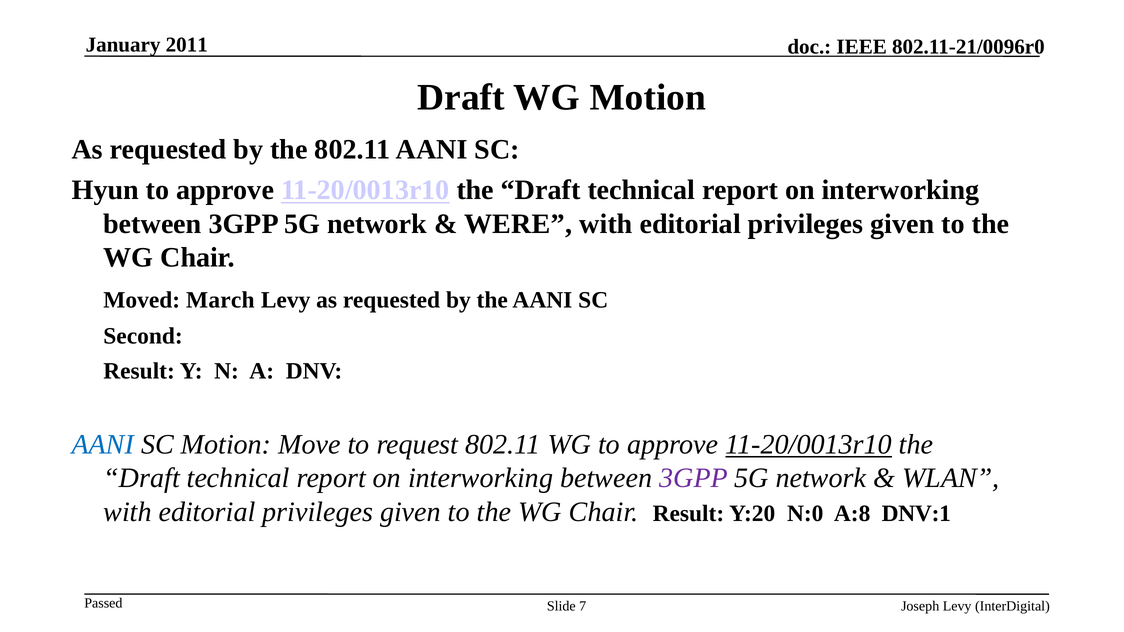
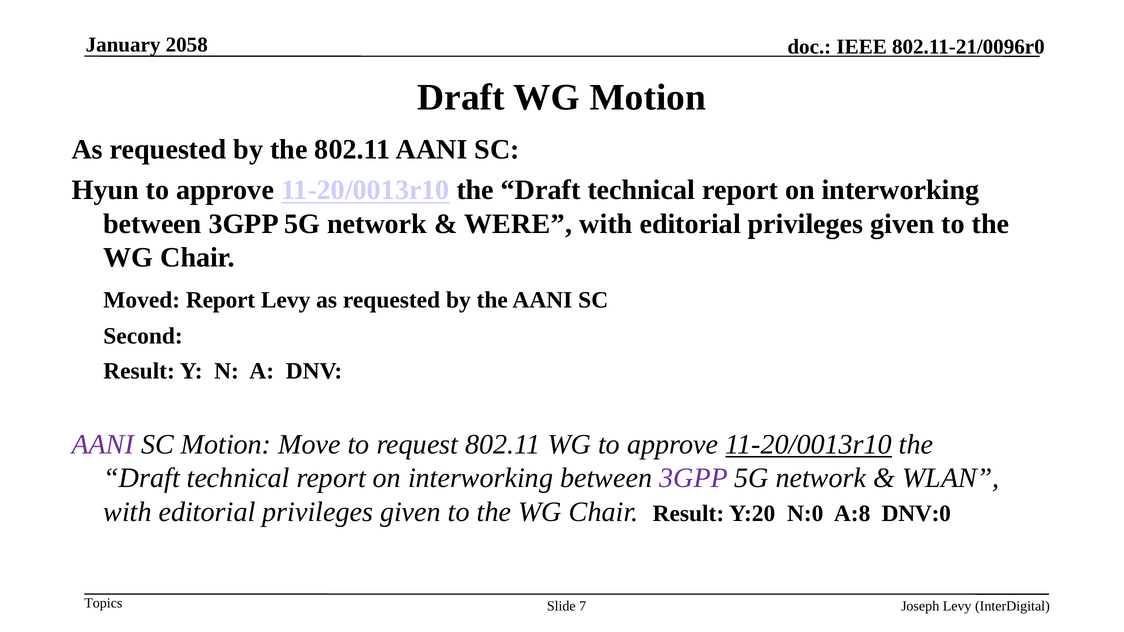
2011: 2011 -> 2058 (187, 45)
Moved March: March -> Report (221, 300)
AANI colour: blue -> purple (103, 445)
DNV:1: DNV:1 -> DNV:0 (916, 514)
Passed: Passed -> Topics (103, 604)
